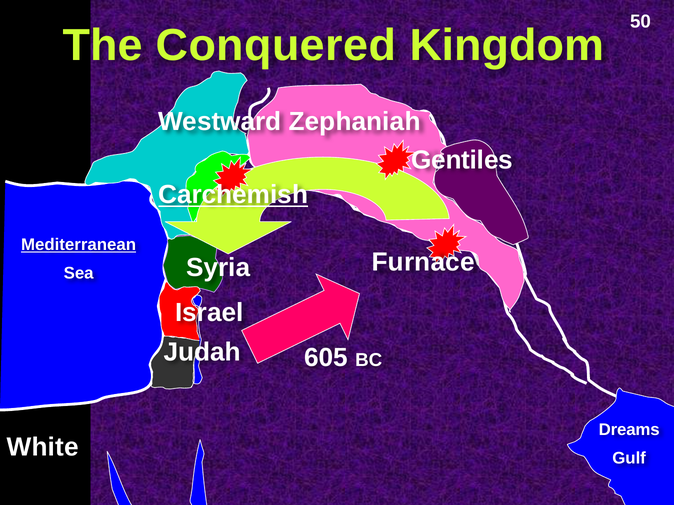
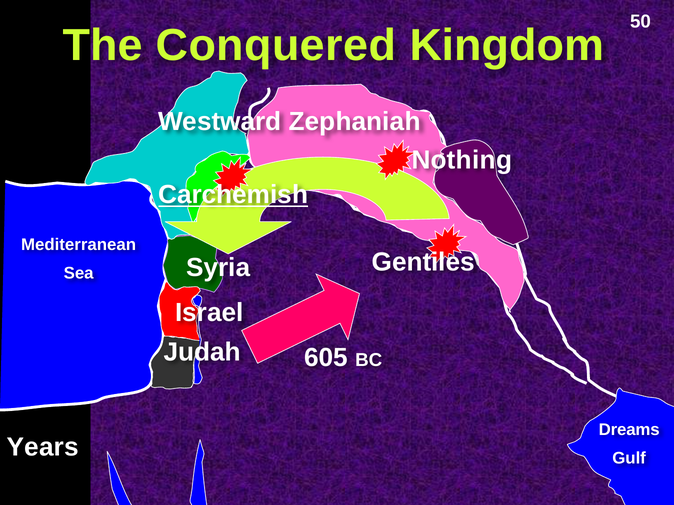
Gentiles: Gentiles -> Nothing (462, 160)
Mediterranean underline: present -> none (79, 245)
Furnace: Furnace -> Gentiles (423, 262)
White: White -> Years (43, 448)
